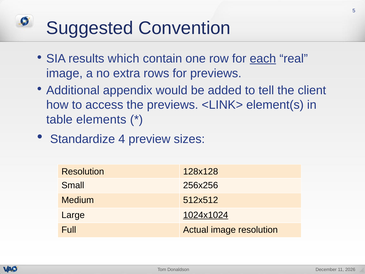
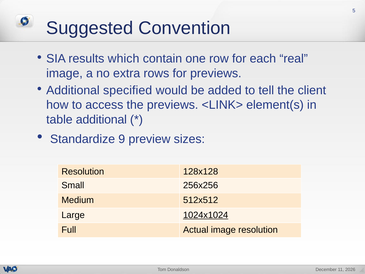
each underline: present -> none (263, 59)
appendix: appendix -> specified (128, 90)
table elements: elements -> additional (101, 119)
4: 4 -> 9 (122, 139)
